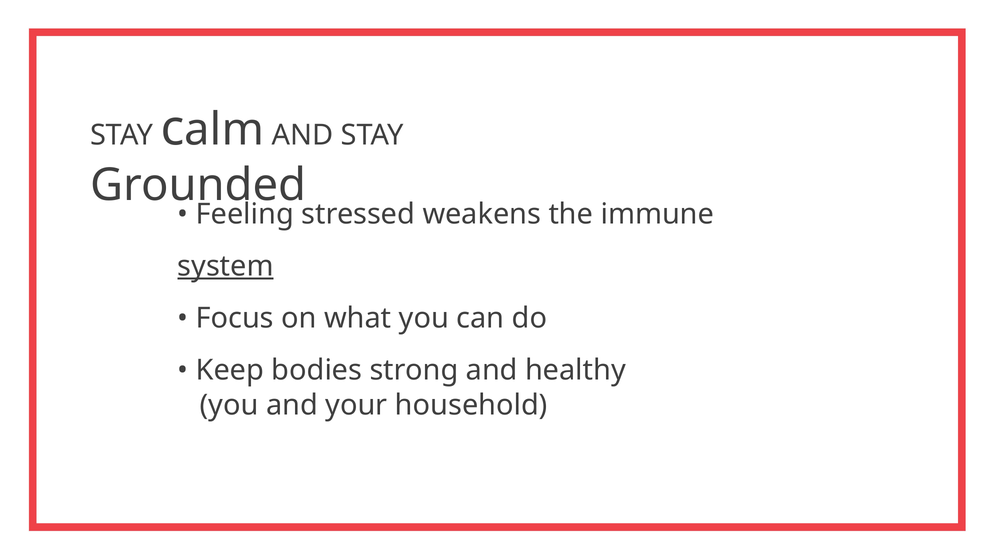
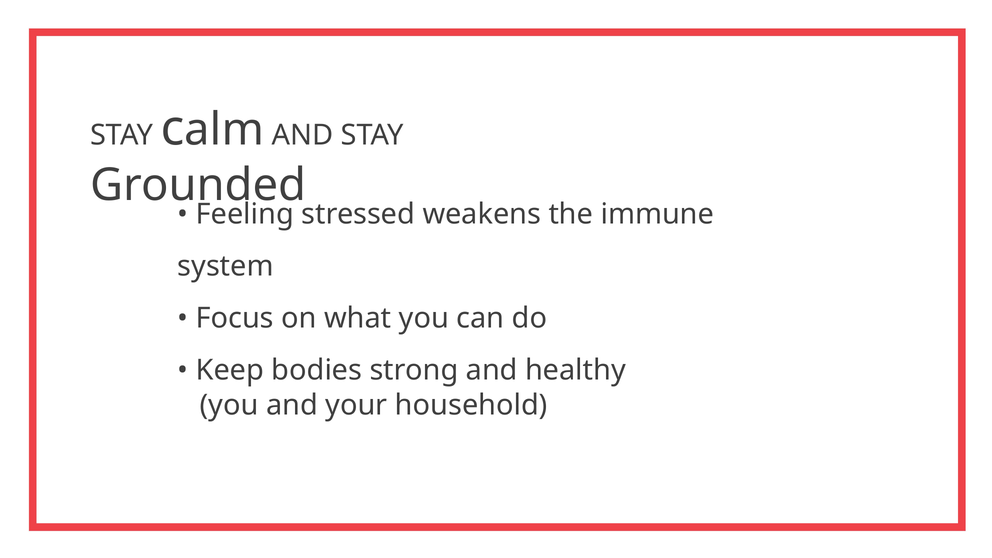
system underline: present -> none (226, 266)
